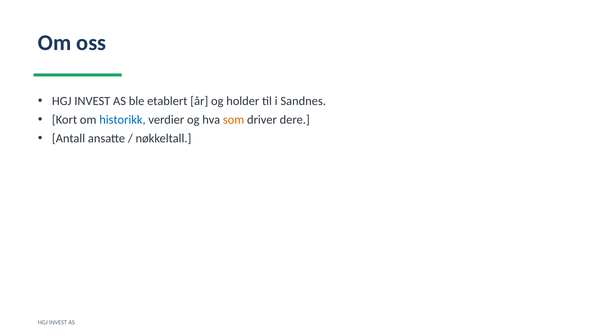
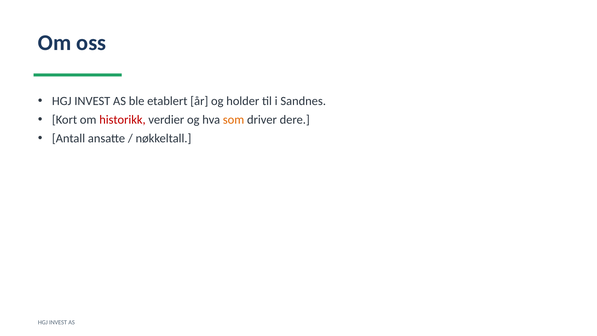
historikk colour: blue -> red (122, 120)
